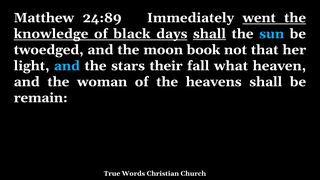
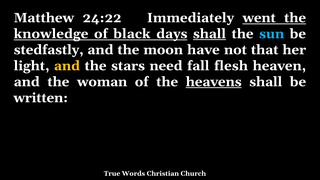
24:89: 24:89 -> 24:22 (102, 18)
twoedged: twoedged -> stedfastly (49, 50)
book: book -> have (203, 50)
and colour: light blue -> yellow (67, 66)
their: their -> need (166, 66)
what: what -> flesh (231, 66)
heavens underline: none -> present (214, 82)
remain: remain -> written (41, 98)
